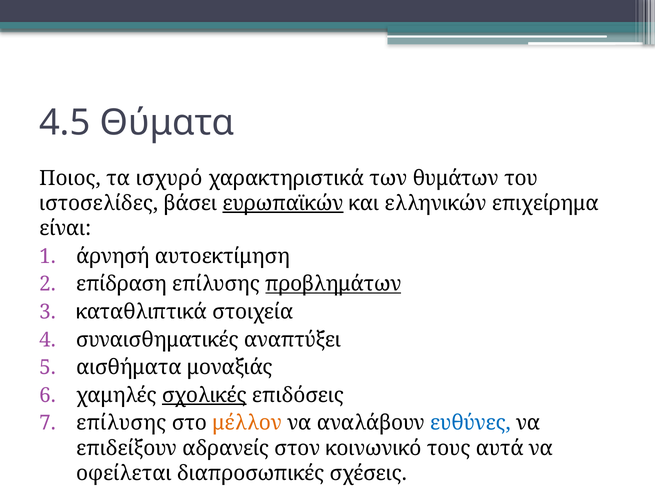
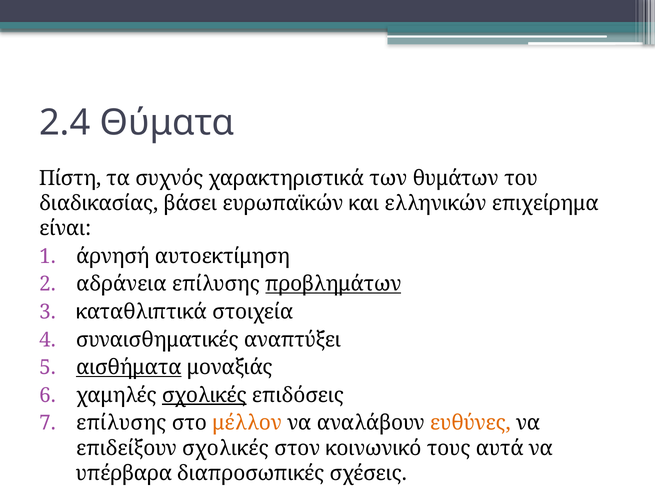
4.5: 4.5 -> 2.4 (65, 123)
Ποιος: Ποιος -> Πίστη (70, 178)
ισχυρό: ισχυρό -> συχνός (169, 178)
ιστοσελίδες: ιστοσελίδες -> διαδικασίας (99, 203)
ευρωπαϊκών underline: present -> none (283, 203)
επίδραση: επίδραση -> αδράνεια (121, 284)
αισθήματα underline: none -> present (129, 368)
ευθύνες colour: blue -> orange (470, 423)
επιδείξουν αδρανείς: αδρανείς -> σχολικές (225, 448)
οφείλεται: οφείλεται -> υπέρβαρα (124, 473)
